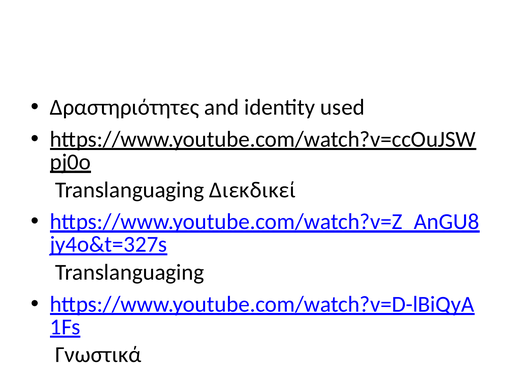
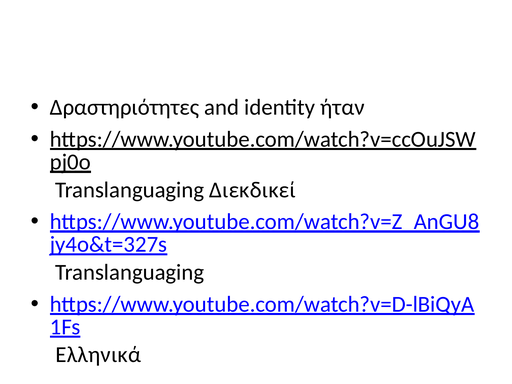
used: used -> ήταν (343, 107)
Γνωστικά: Γνωστικά -> Ελληνικά (98, 355)
